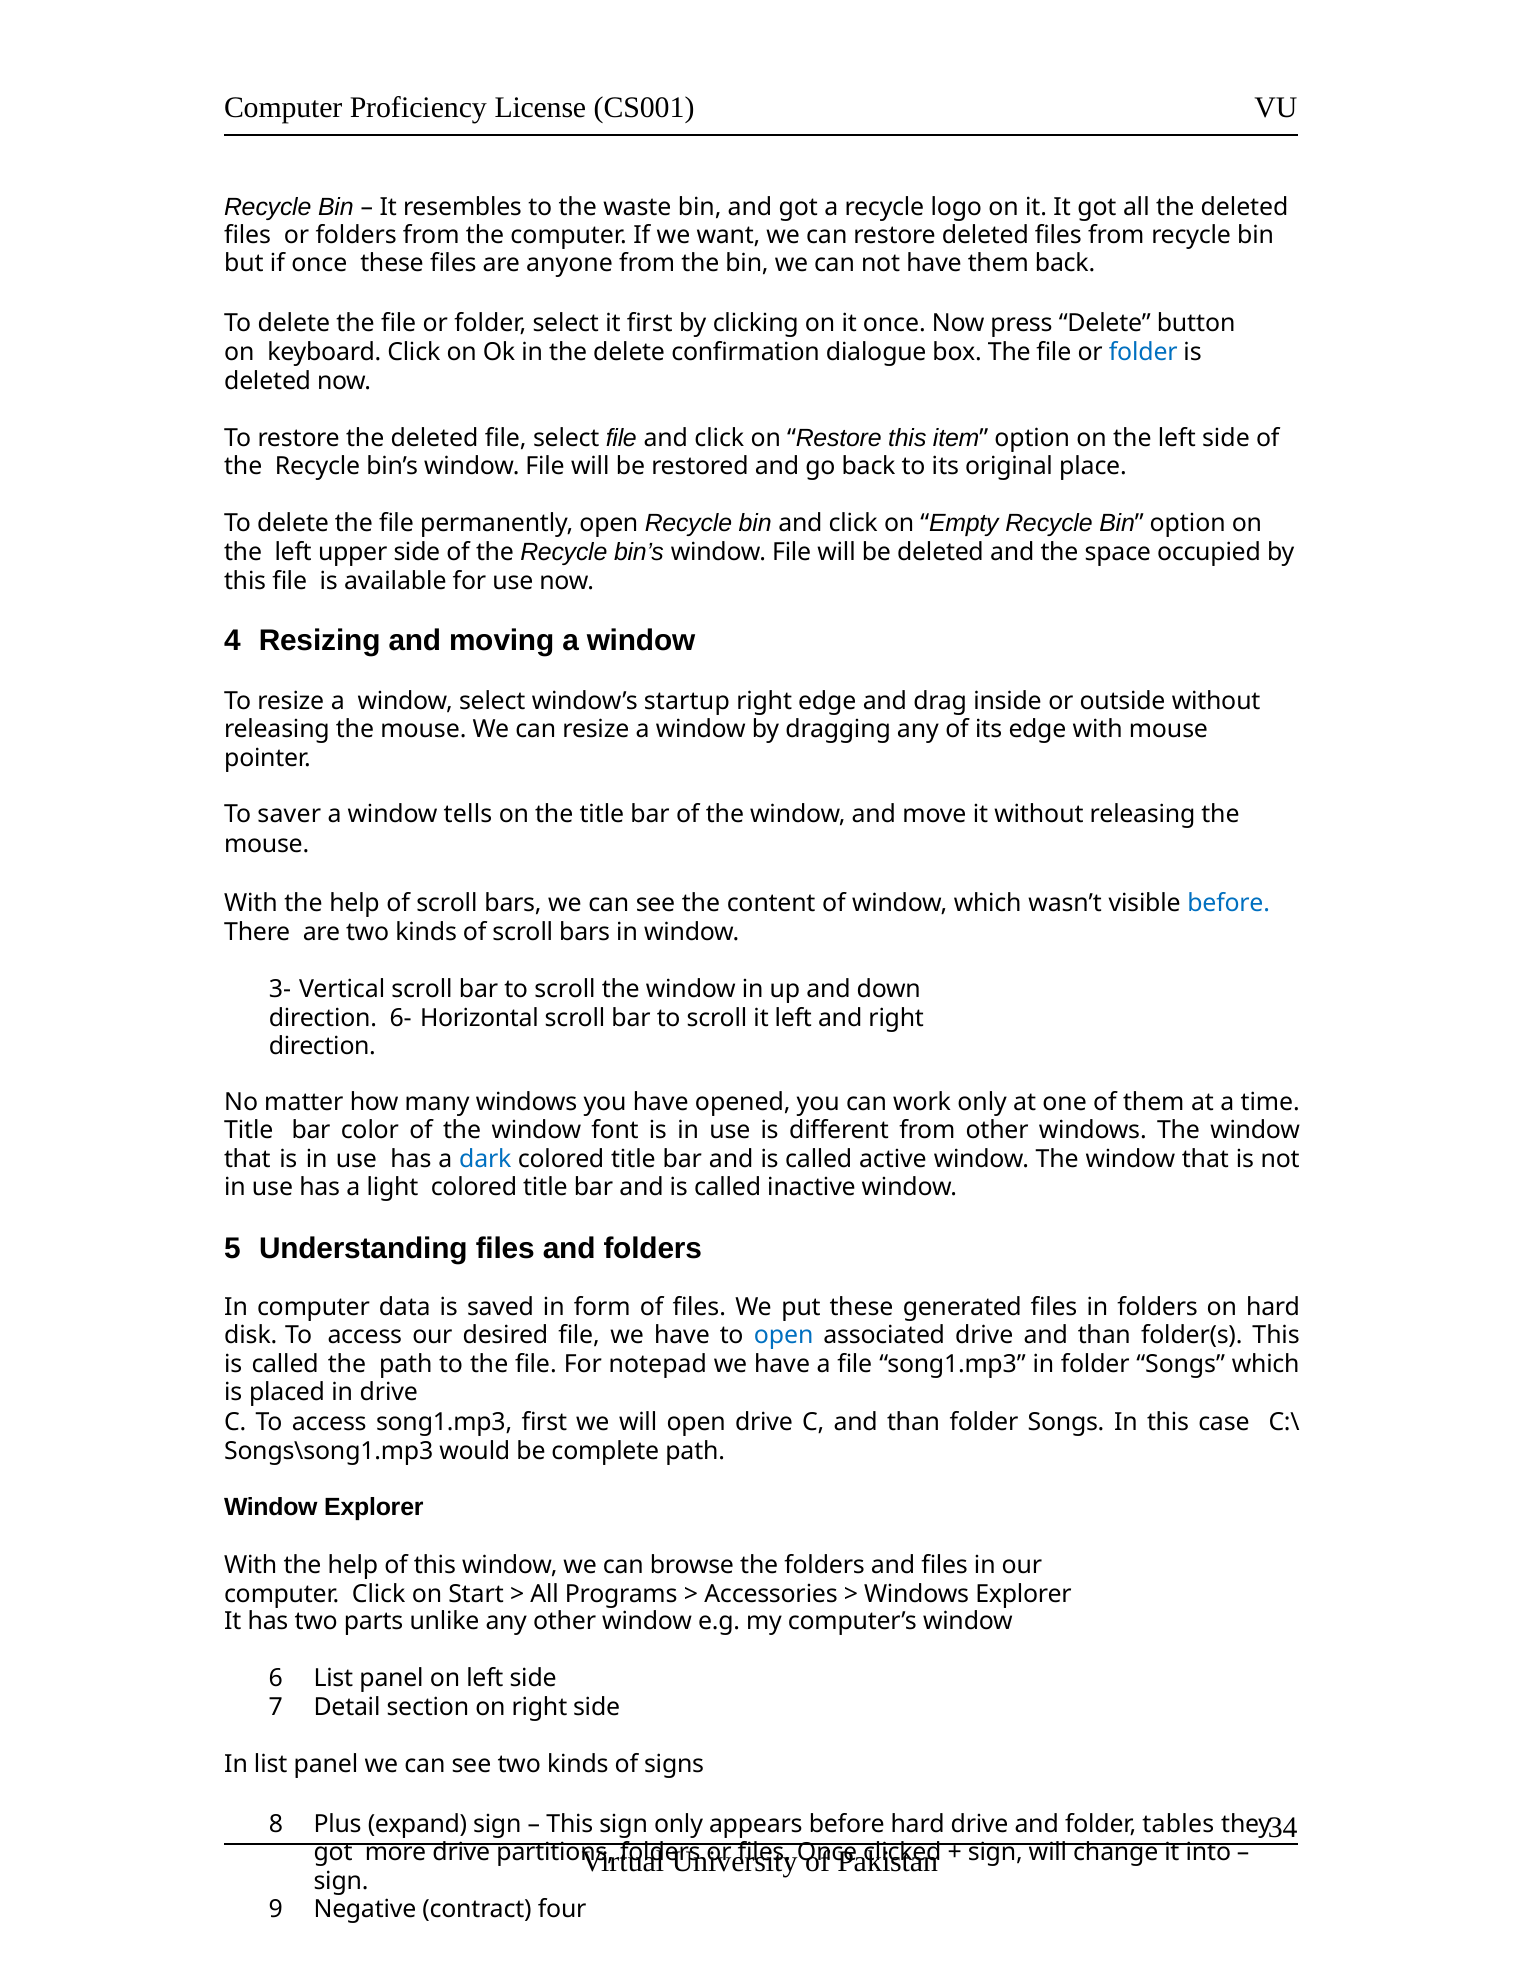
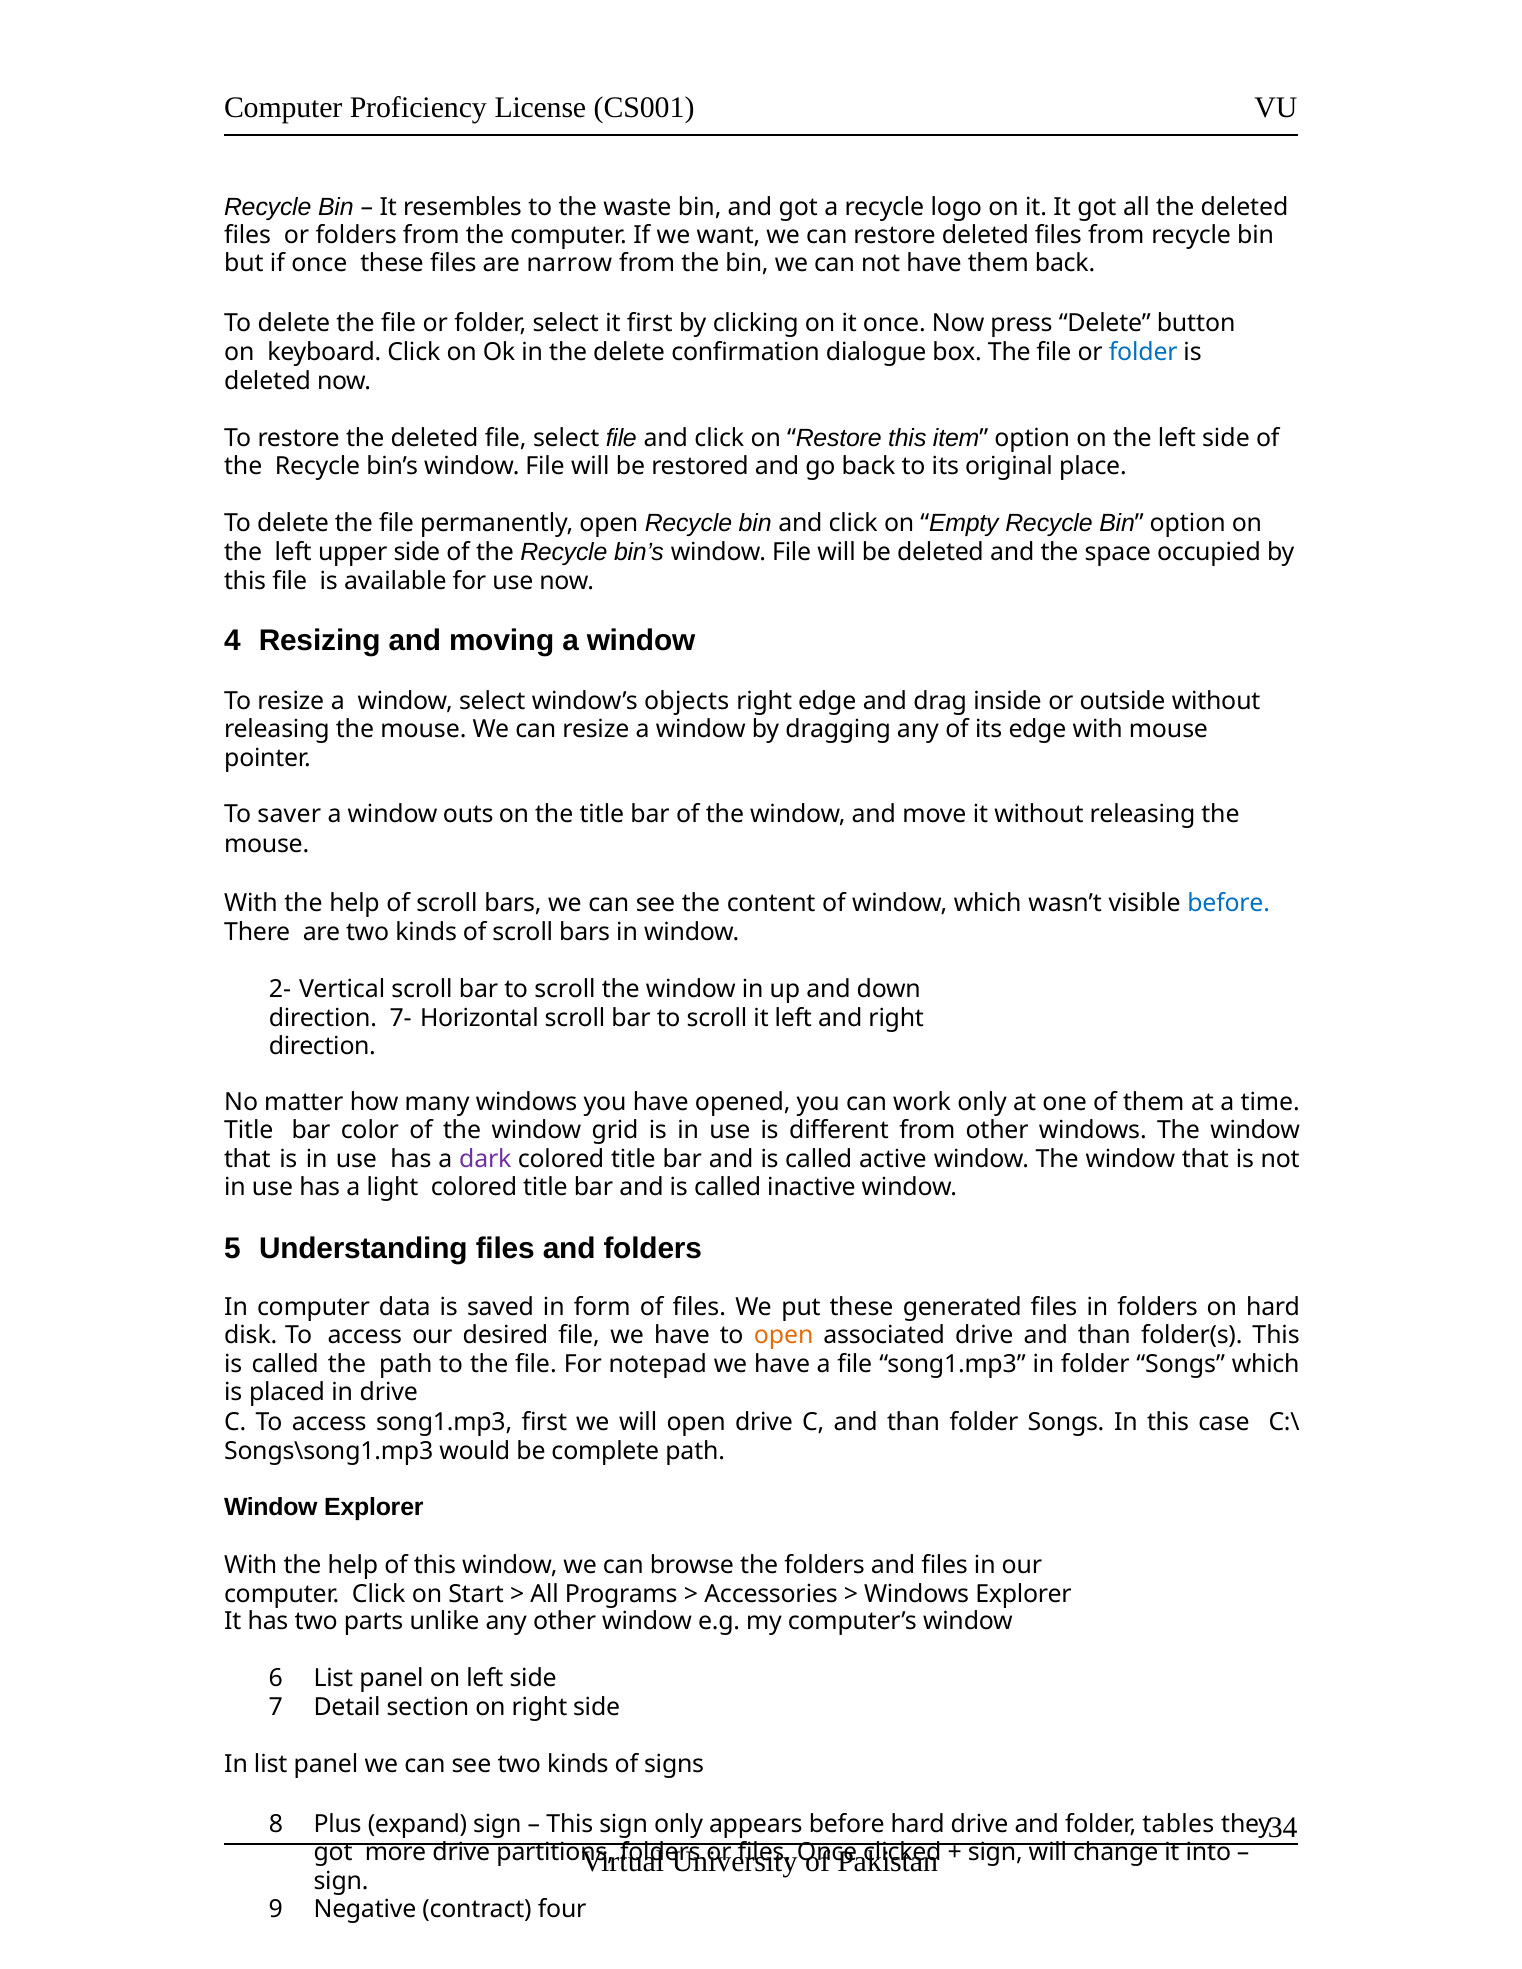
anyone: anyone -> narrow (569, 264)
startup: startup -> objects (687, 701)
tells: tells -> outs (468, 815)
3-: 3- -> 2- (280, 990)
6-: 6- -> 7- (401, 1018)
font: font -> grid (615, 1131)
dark colour: blue -> purple (485, 1159)
open colour: blue -> orange (784, 1336)
